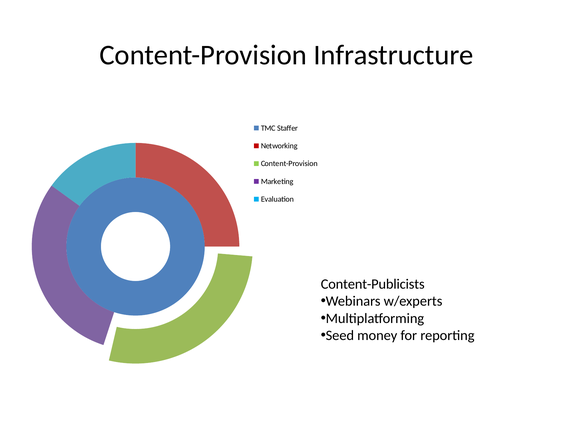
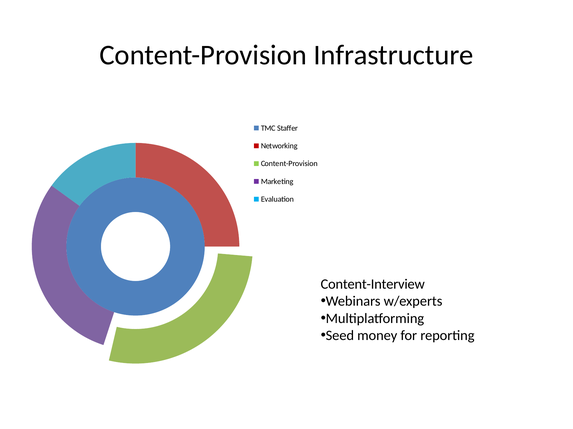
Content-Publicists: Content-Publicists -> Content-Interview (373, 285)
